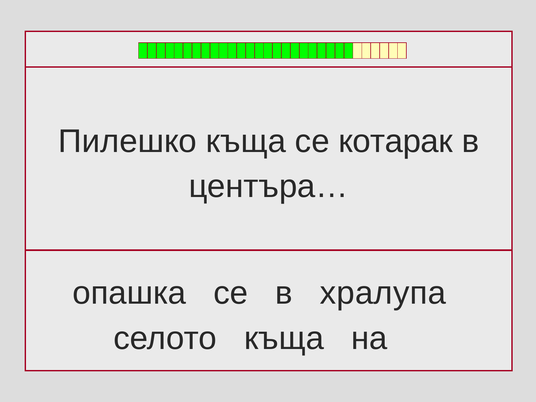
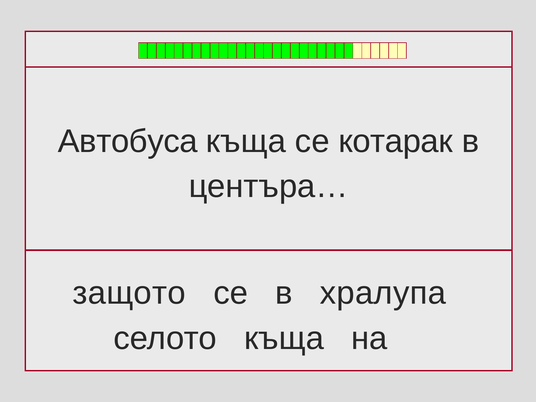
Пилешко: Пилешко -> Автобуса (128, 141)
опашка: опашка -> защото (129, 293)
